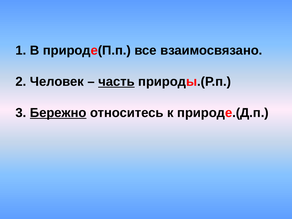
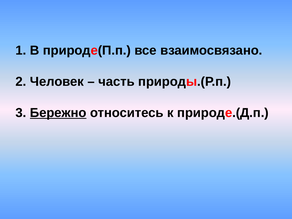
часть underline: present -> none (116, 82)
